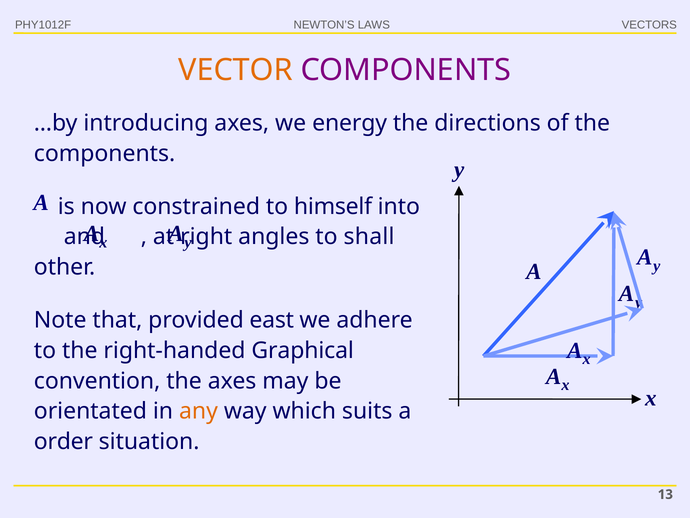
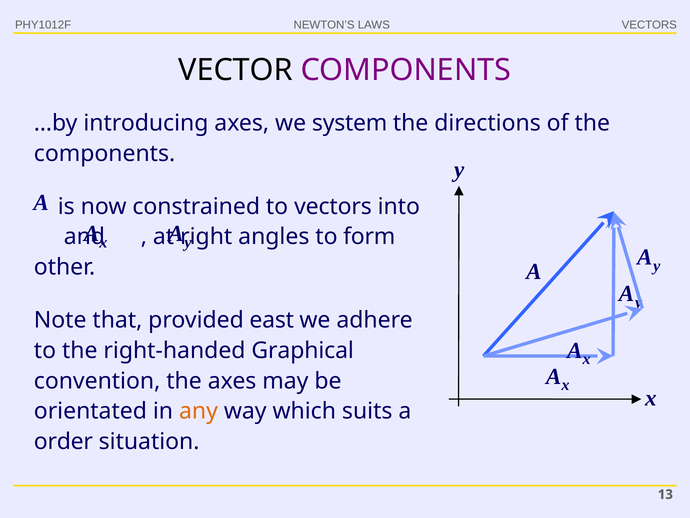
VECTOR colour: orange -> black (236, 70)
energy: energy -> system (350, 123)
to himself: himself -> vectors (333, 206)
shall: shall -> form (369, 237)
